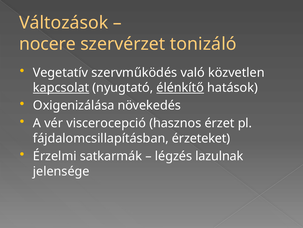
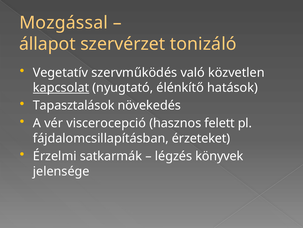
Változások: Változások -> Mozgással (64, 23)
nocere: nocere -> állapot (47, 44)
élénkítő underline: present -> none (180, 87)
Oxigenizálása: Oxigenizálása -> Tapasztalások (74, 105)
érzet: érzet -> felett (220, 123)
lazulnak: lazulnak -> könyvek (219, 156)
